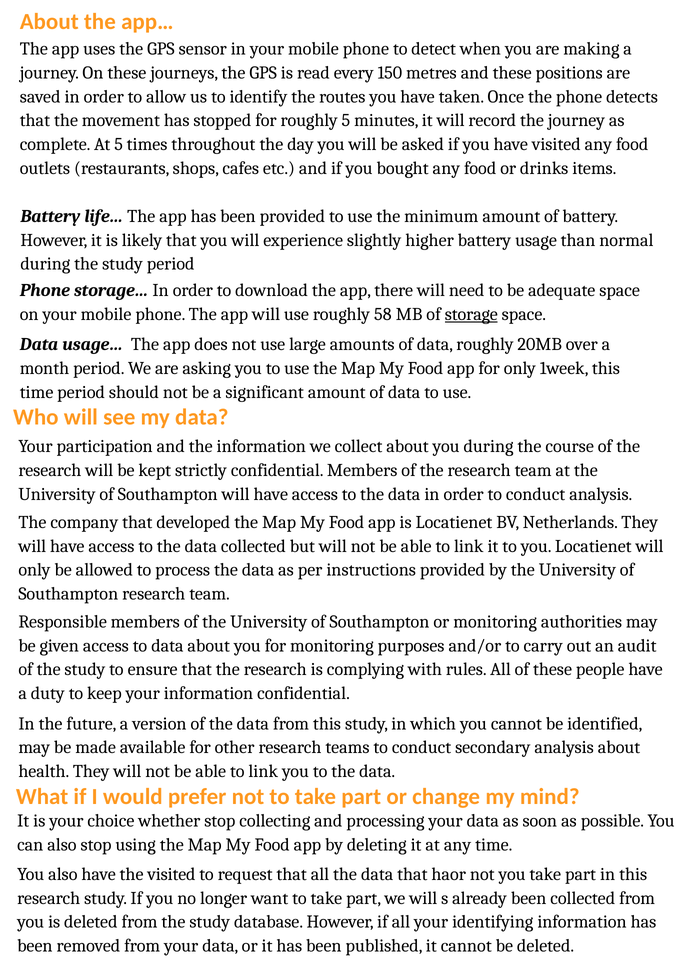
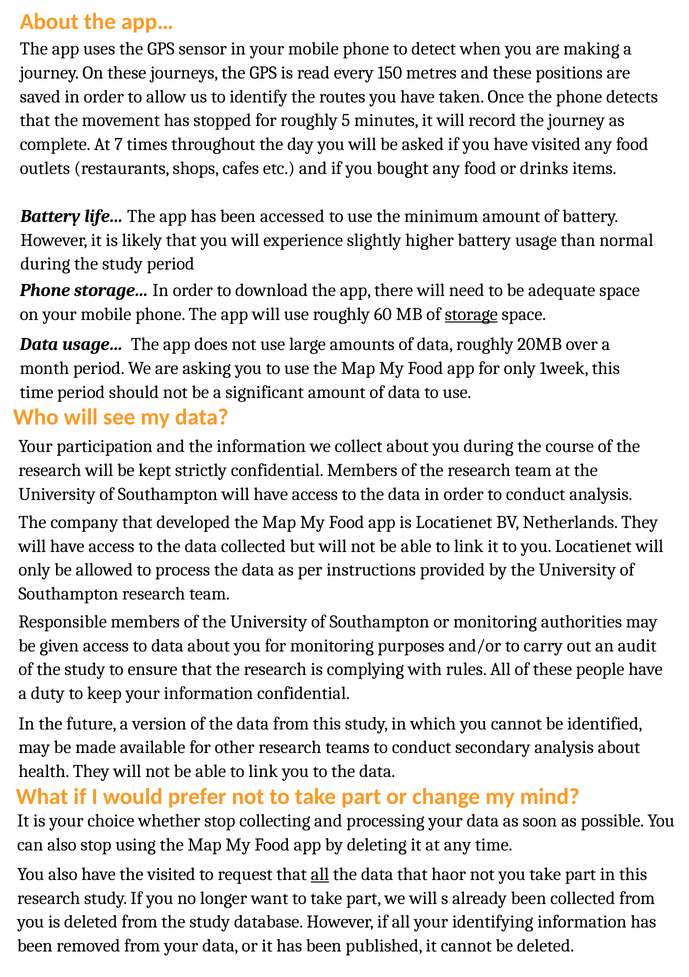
At 5: 5 -> 7 (119, 144)
been provided: provided -> accessed (292, 216)
58: 58 -> 60 (383, 314)
all underline: none -> present (320, 875)
